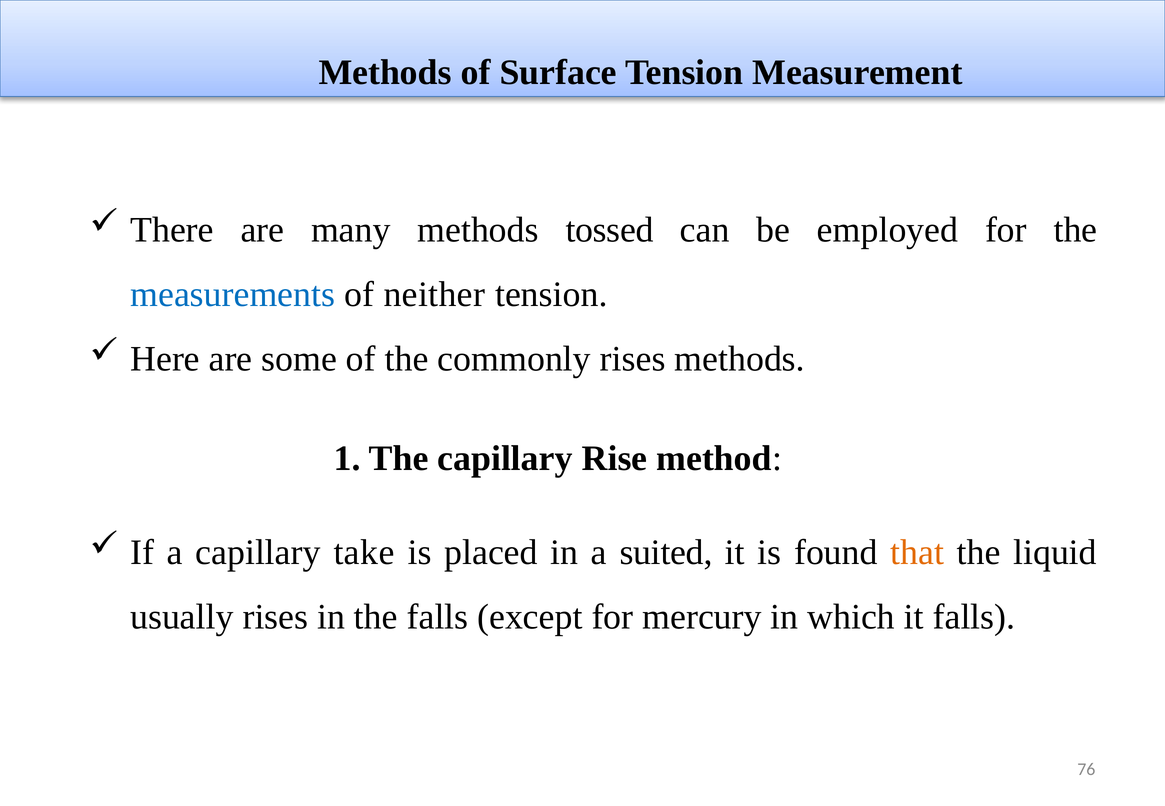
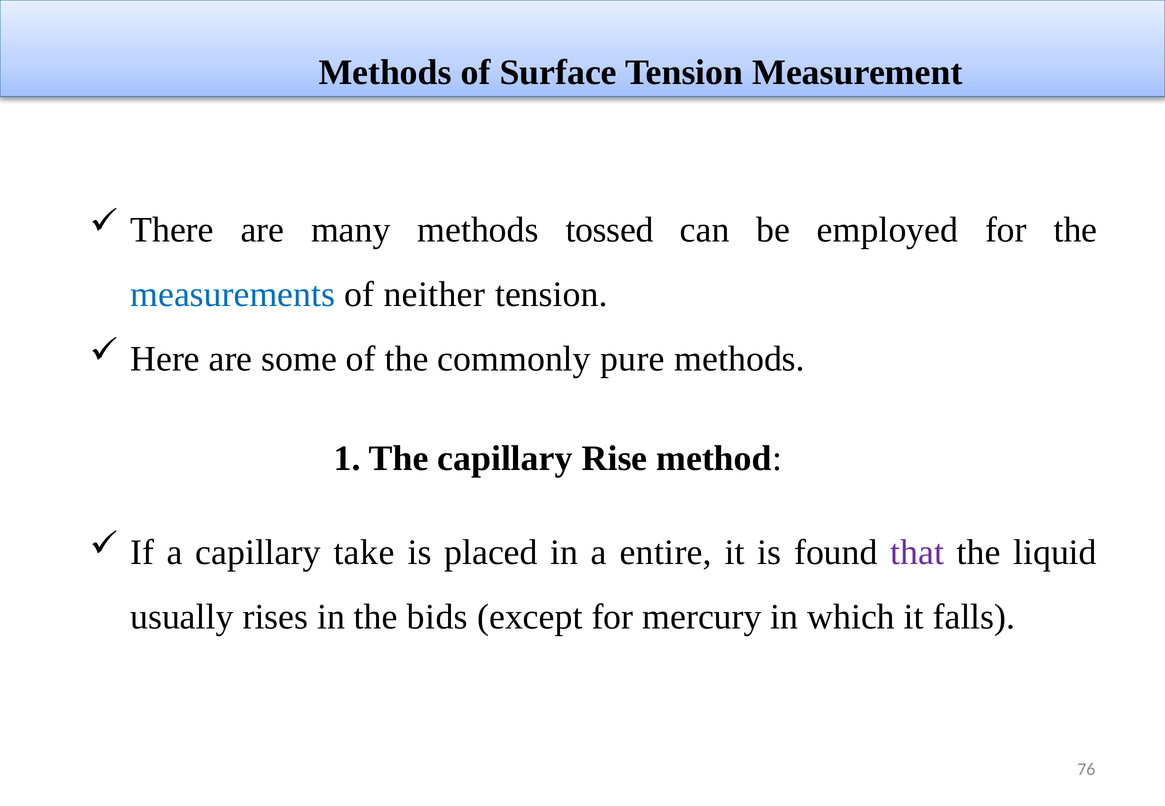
commonly rises: rises -> pure (632, 359)
suited: suited -> entire (666, 553)
that colour: orange -> purple (917, 553)
the falls: falls -> bids (437, 617)
